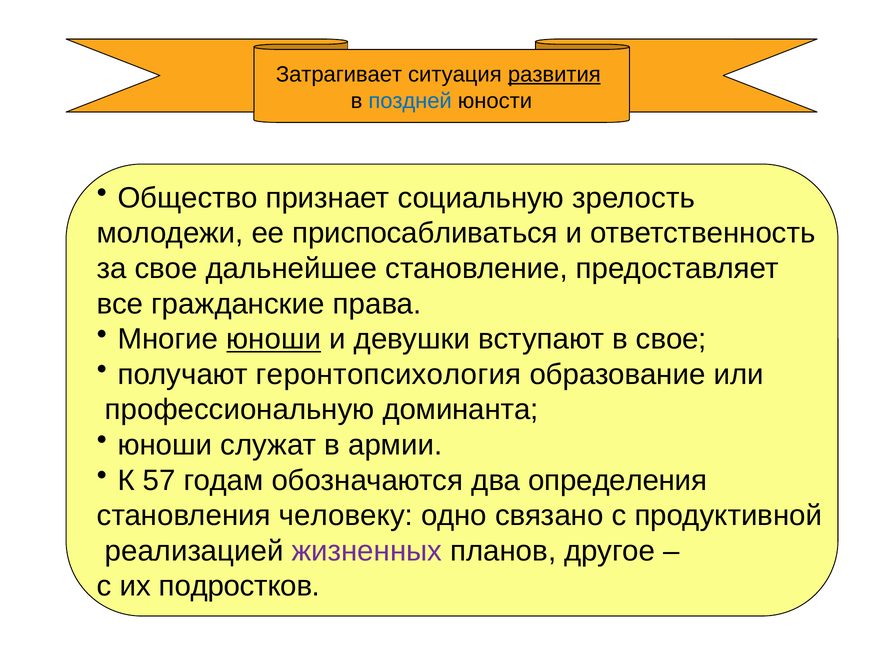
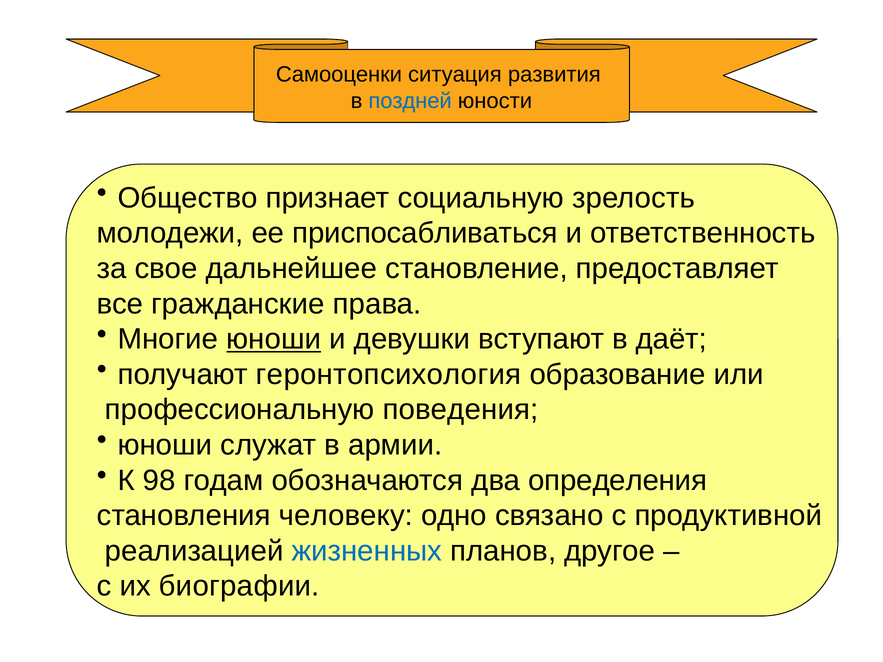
Затрагивает: Затрагивает -> Самооценки (339, 74)
развития underline: present -> none (554, 74)
в свое: свое -> даёт (671, 339)
доминанта: доминанта -> поведения (461, 410)
57: 57 -> 98 (159, 481)
жизненных colour: purple -> blue (367, 551)
подростков: подростков -> биографии (239, 586)
